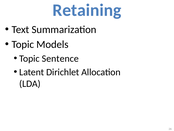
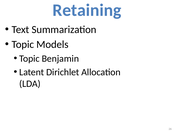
Sentence: Sentence -> Benjamin (60, 58)
